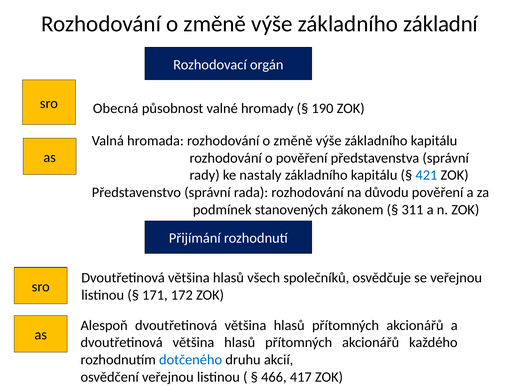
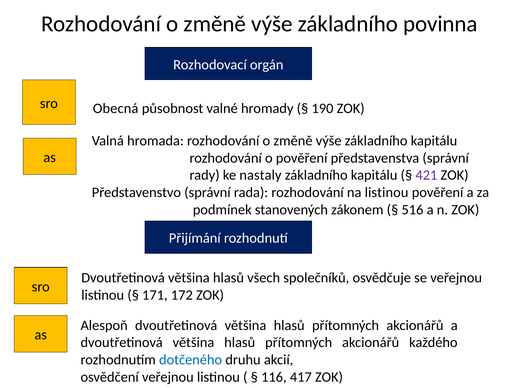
základní: základní -> povinna (440, 24)
421 colour: blue -> purple (426, 175)
na důvodu: důvodu -> listinou (387, 193)
311: 311 -> 516 (412, 210)
466: 466 -> 116 (274, 378)
